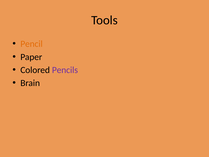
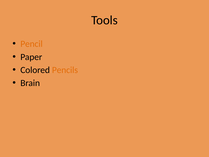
Pencils colour: purple -> orange (65, 70)
